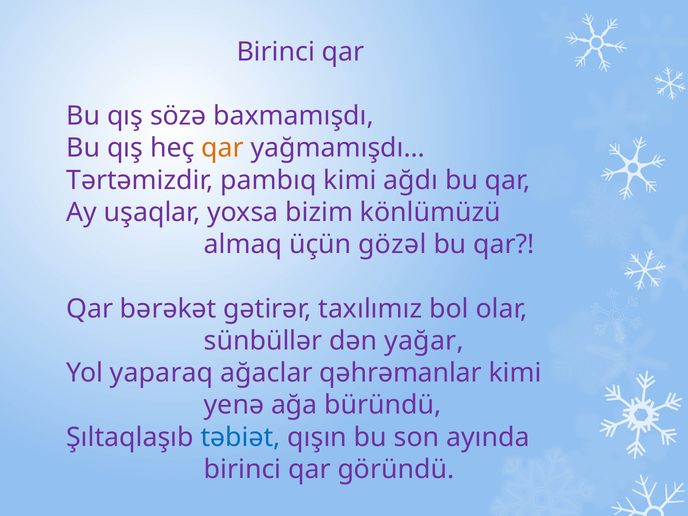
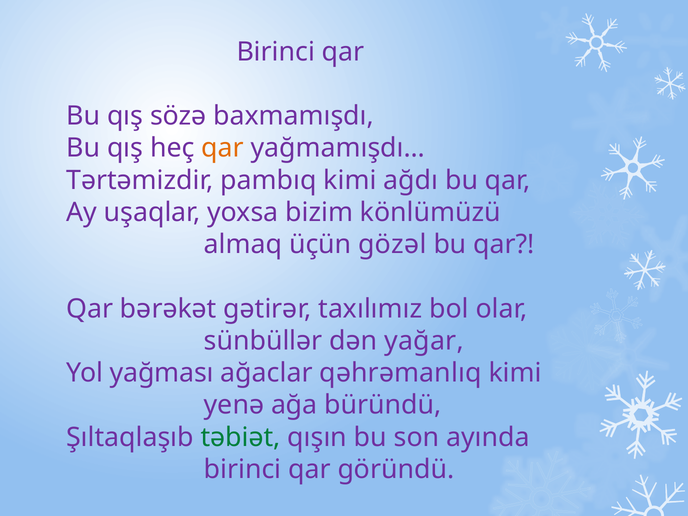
yaparaq: yaparaq -> yağması (162, 373)
qəhrəmanlar: qəhrəmanlar -> qəhrəmanlıq (401, 373)
təbiət colour: blue -> green (241, 437)
